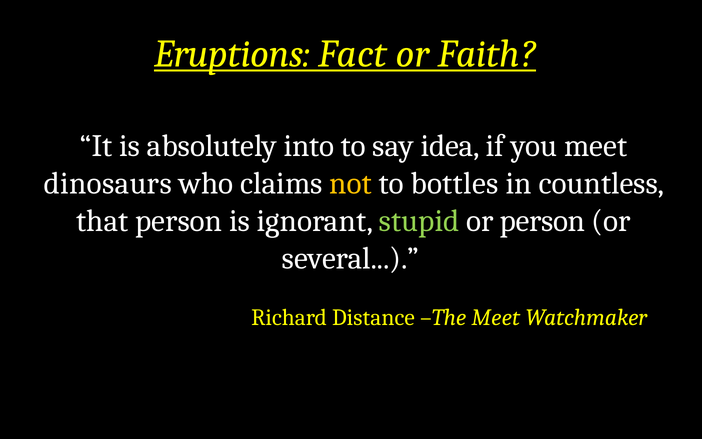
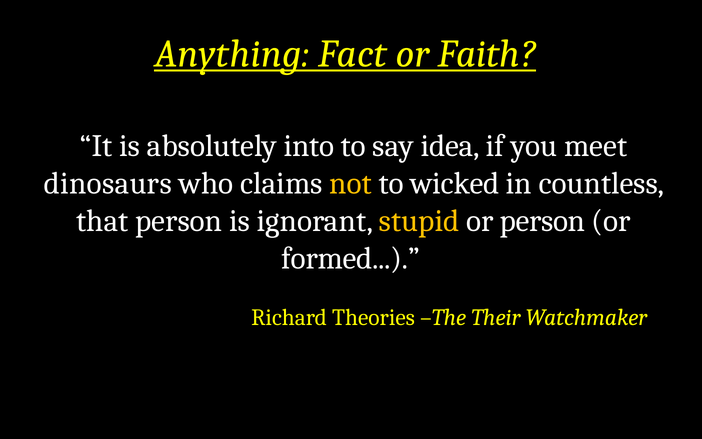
Eruptions: Eruptions -> Anything (232, 54)
bottles: bottles -> wicked (455, 183)
stupid colour: light green -> yellow (419, 221)
several: several -> formed (351, 258)
Distance: Distance -> Theories (373, 317)
The Meet: Meet -> Their (496, 317)
